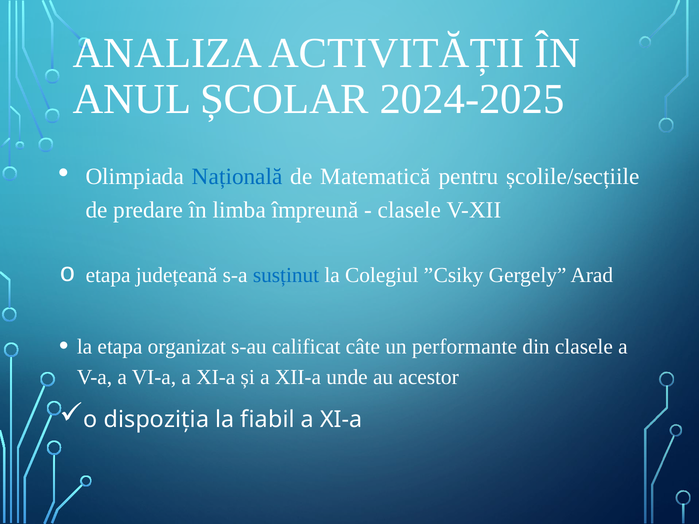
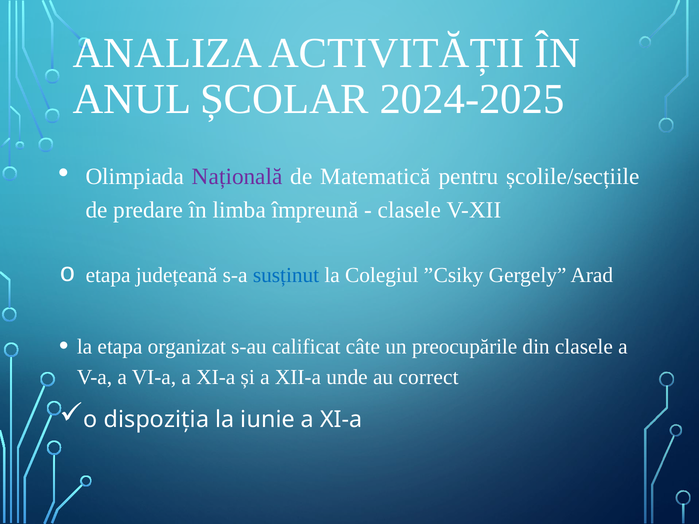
Națională colour: blue -> purple (237, 177)
performante: performante -> preocupările (465, 347)
acestor: acestor -> correct (429, 377)
fiabil: fiabil -> iunie (268, 420)
